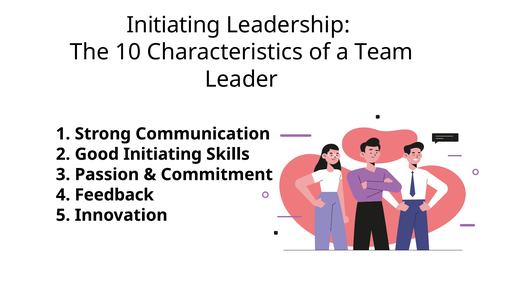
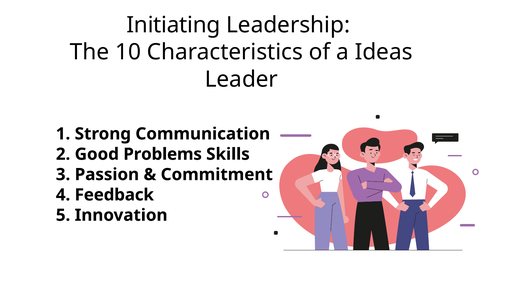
Team: Team -> Ideas (384, 52)
Good Initiating: Initiating -> Problems (163, 154)
